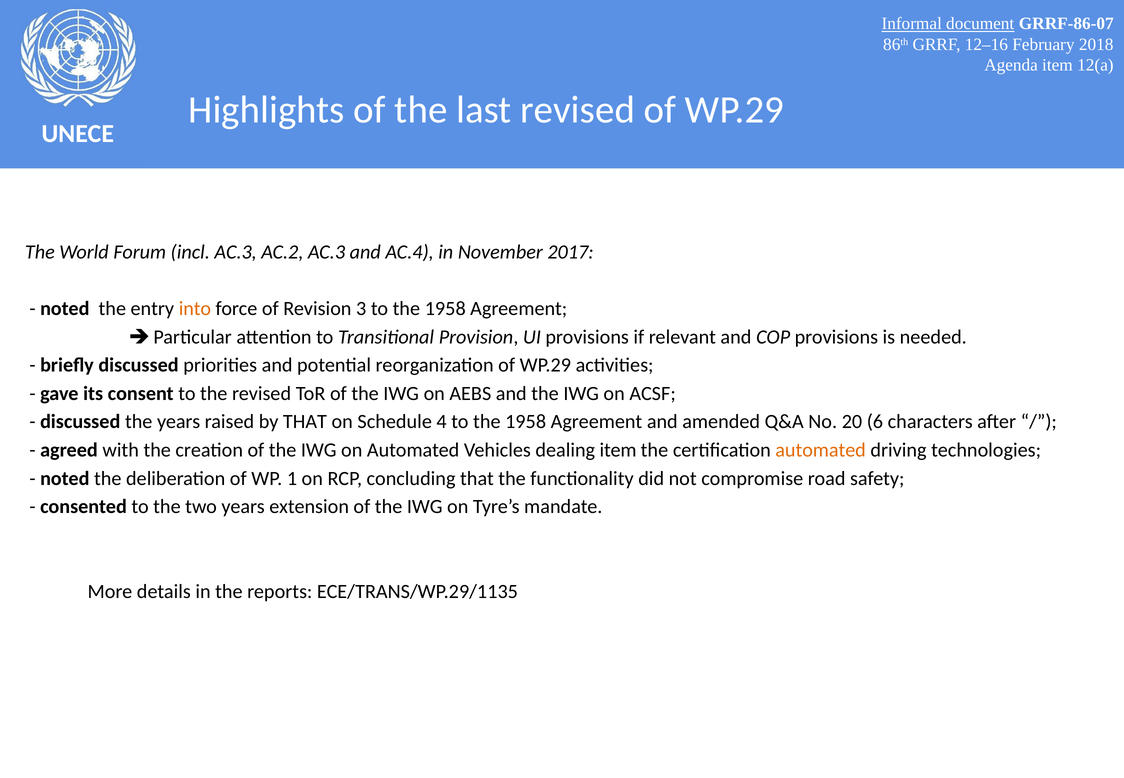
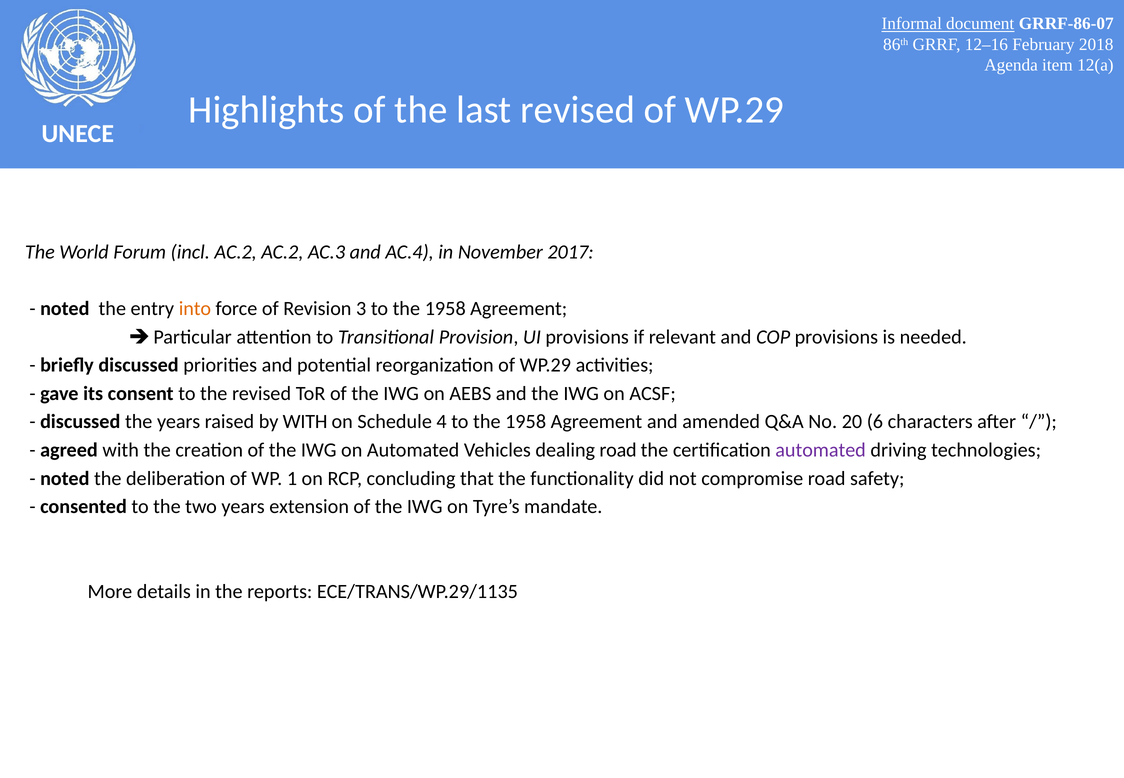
incl AC.3: AC.3 -> AC.2 (236, 252)
by THAT: THAT -> WITH (305, 422)
dealing item: item -> road (618, 450)
automated colour: orange -> purple (821, 450)
